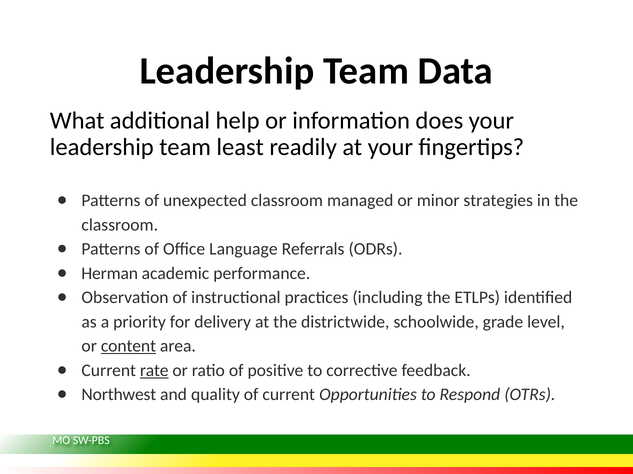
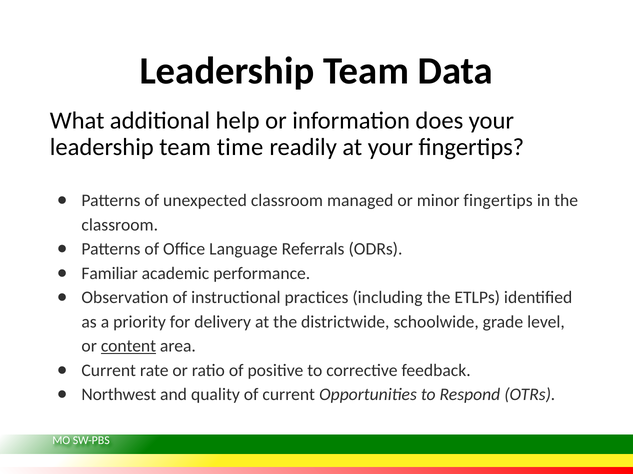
least: least -> time (240, 147)
minor strategies: strategies -> fingertips (498, 201)
Herman: Herman -> Familiar (110, 274)
rate underline: present -> none (154, 371)
